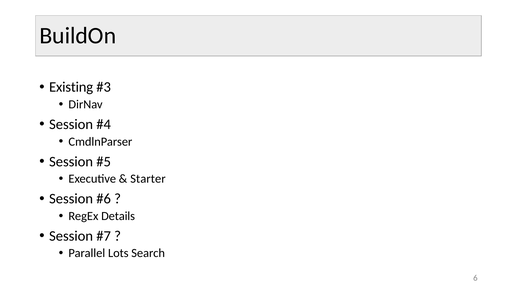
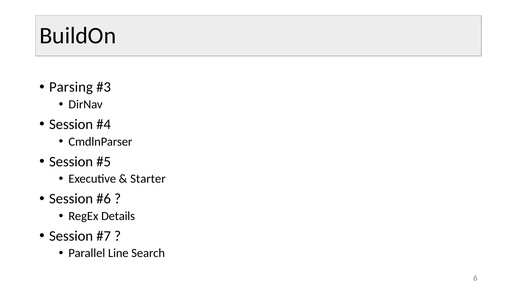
Existing: Existing -> Parsing (71, 87)
Lots: Lots -> Line (118, 253)
